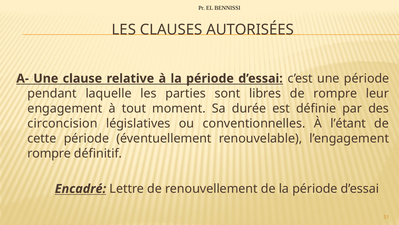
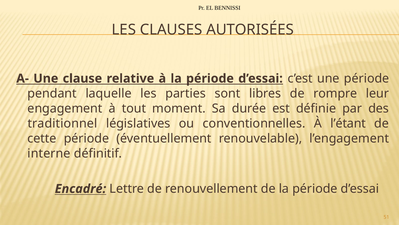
circoncision: circoncision -> traditionnel (62, 123)
rompre: rompre -> interne (49, 153)
